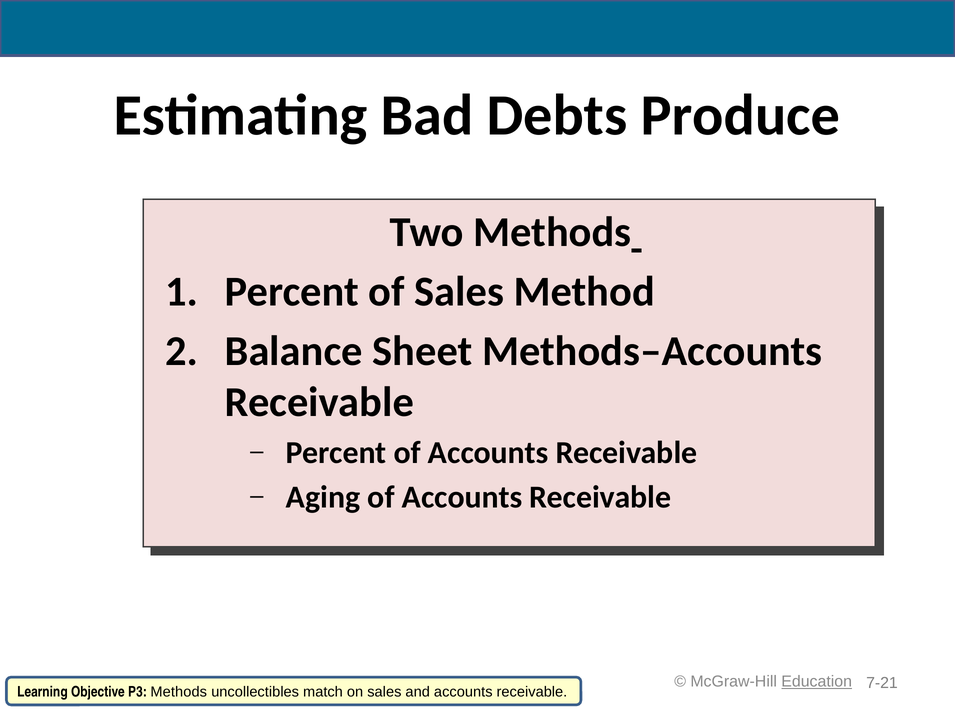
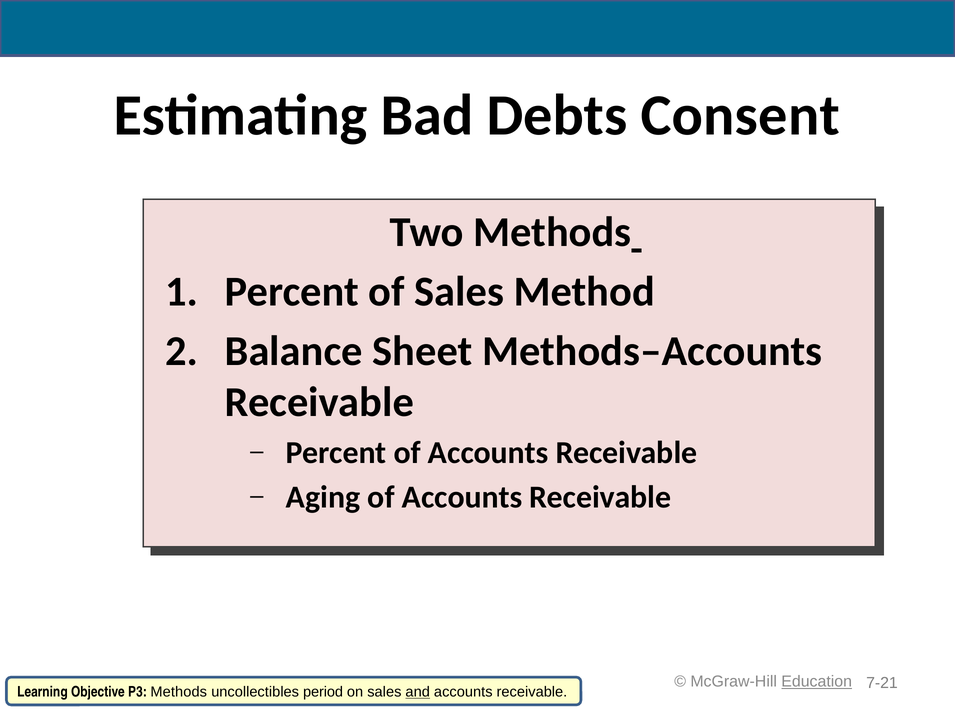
Produce: Produce -> Consent (740, 115)
match: match -> period (323, 691)
and underline: none -> present (418, 691)
